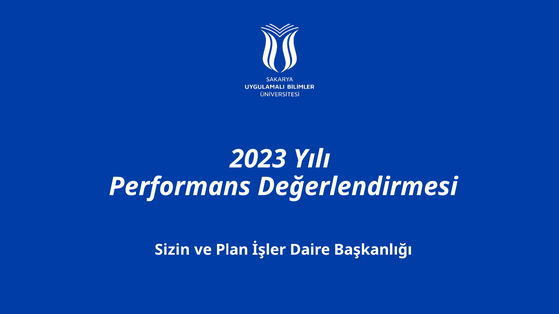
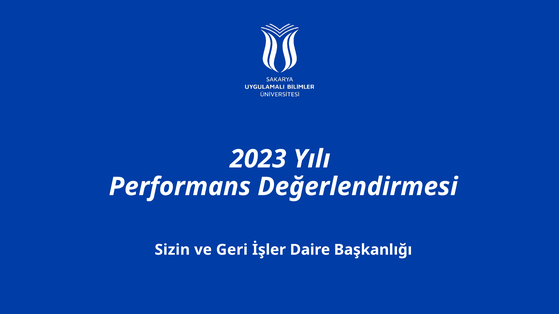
Plan: Plan -> Geri (232, 250)
